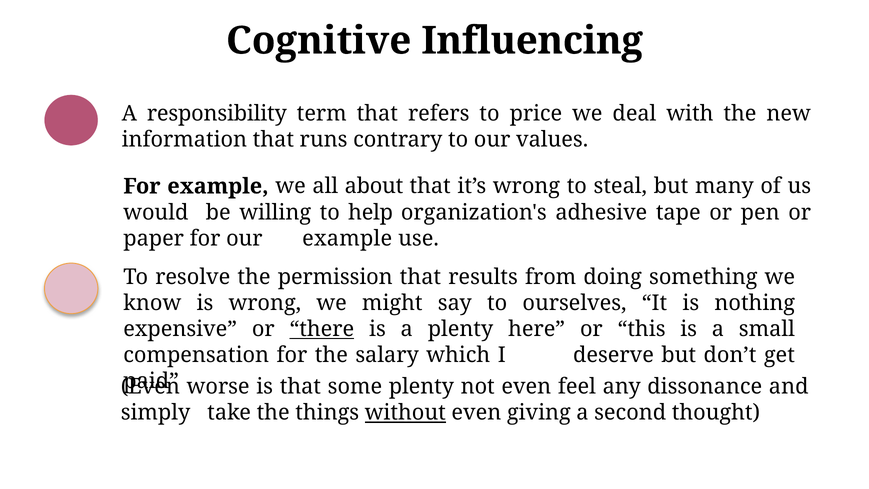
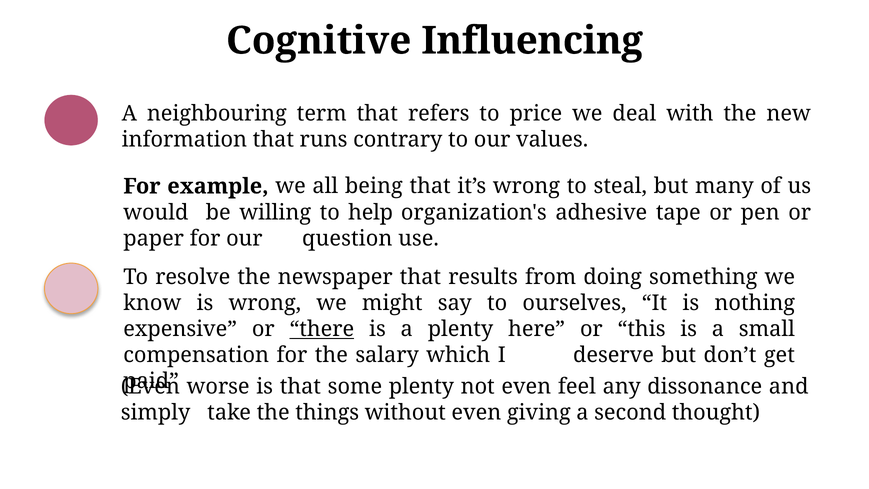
responsibility: responsibility -> neighbouring (217, 114)
about: about -> being (374, 186)
our example: example -> question (347, 238)
permission: permission -> newspaper (335, 277)
without underline: present -> none (405, 413)
